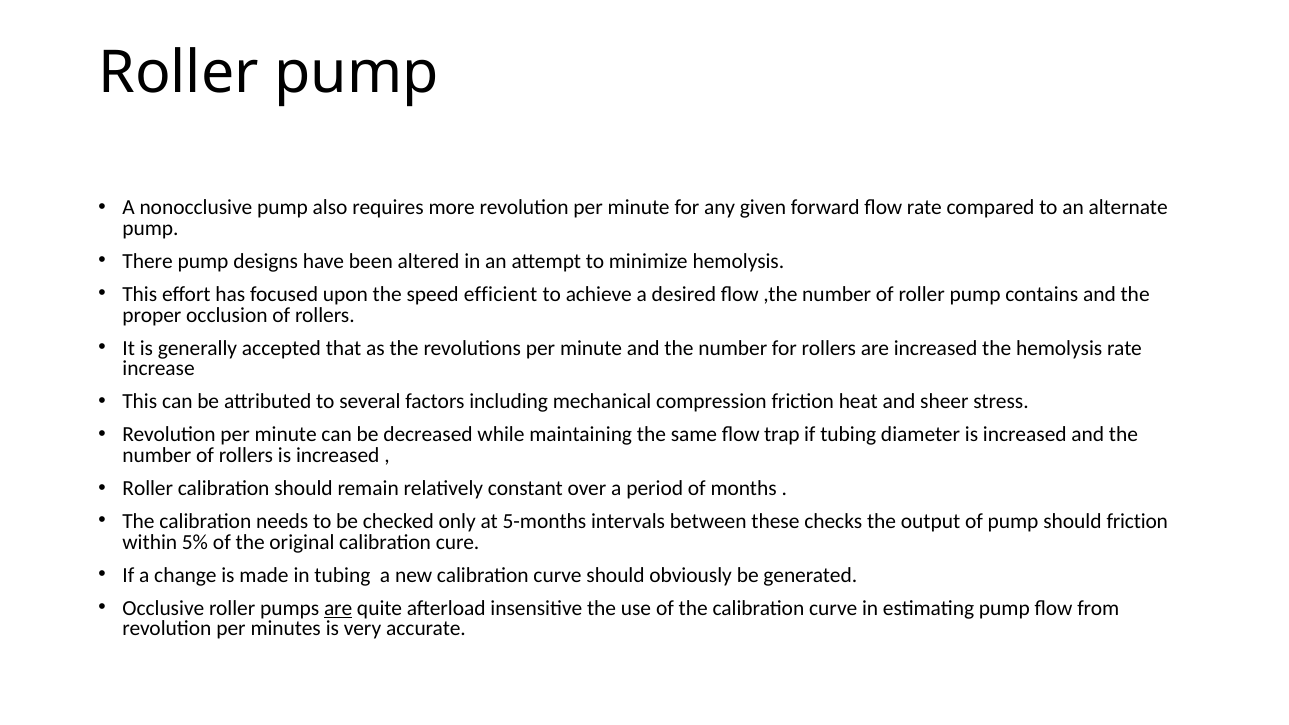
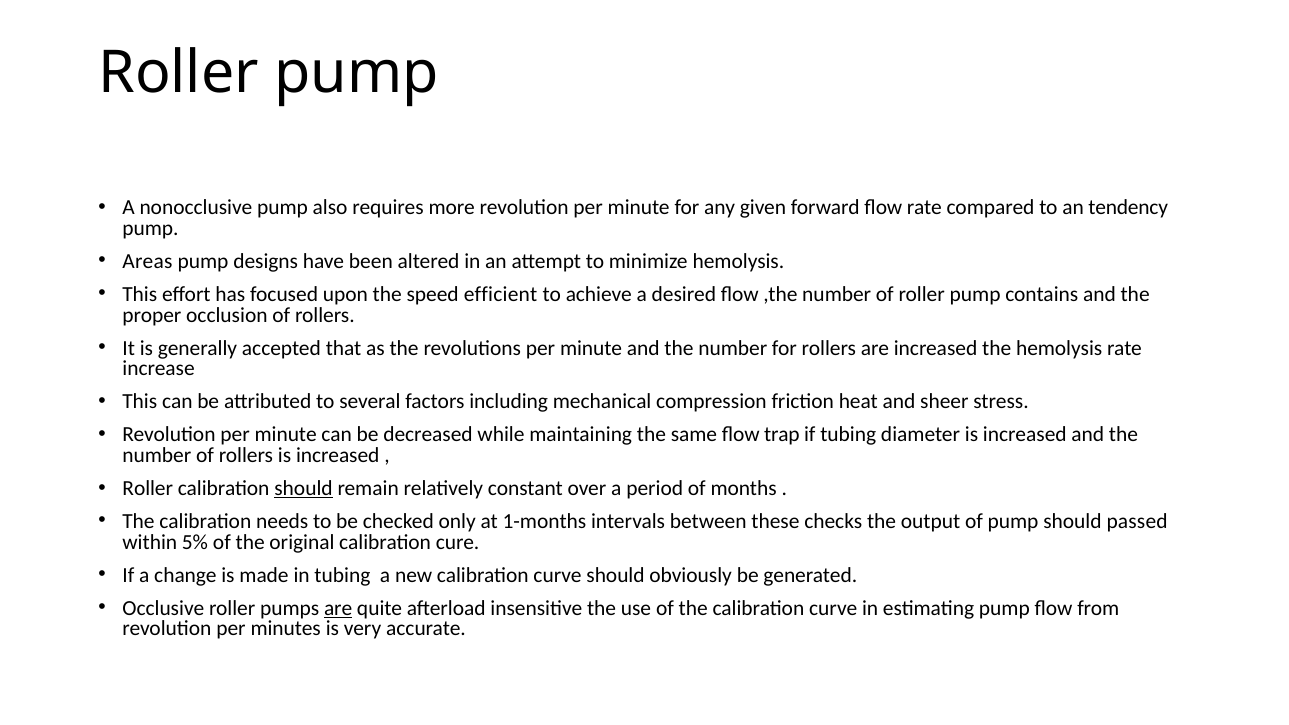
alternate: alternate -> tendency (1128, 207)
There: There -> Areas (147, 261)
should underline: none -> present (303, 488)
5-months: 5-months -> 1-months (544, 521)
should friction: friction -> passed (1137, 521)
